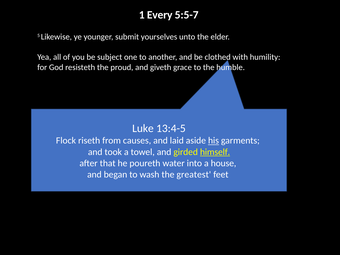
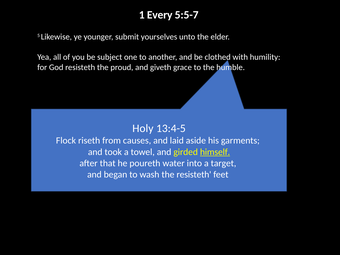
Luke: Luke -> Holy (143, 128)
his underline: present -> none (213, 141)
house: house -> target (224, 163)
the greatest: greatest -> resisteth (194, 175)
